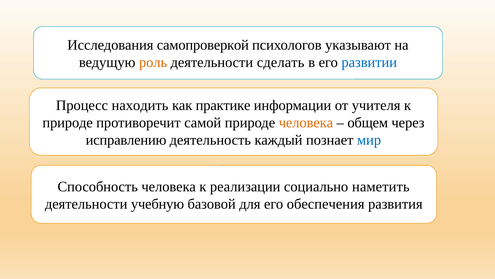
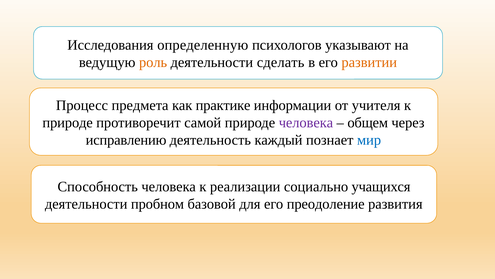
самопроверкой: самопроверкой -> определенную (203, 45)
развитии colour: blue -> orange (369, 62)
находить: находить -> предмета (140, 105)
человека colour: orange -> purple (306, 122)
наметить: наметить -> учащихся (381, 186)
учебную: учебную -> пробном (157, 204)
обеспечения: обеспечения -> преодоление (326, 204)
